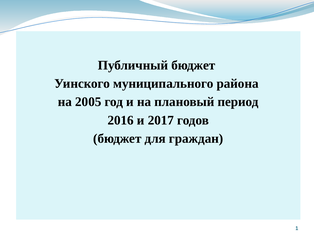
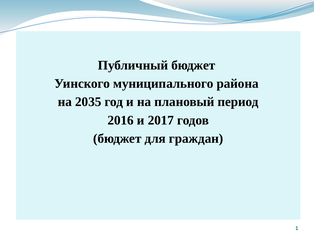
2005: 2005 -> 2035 (88, 102)
